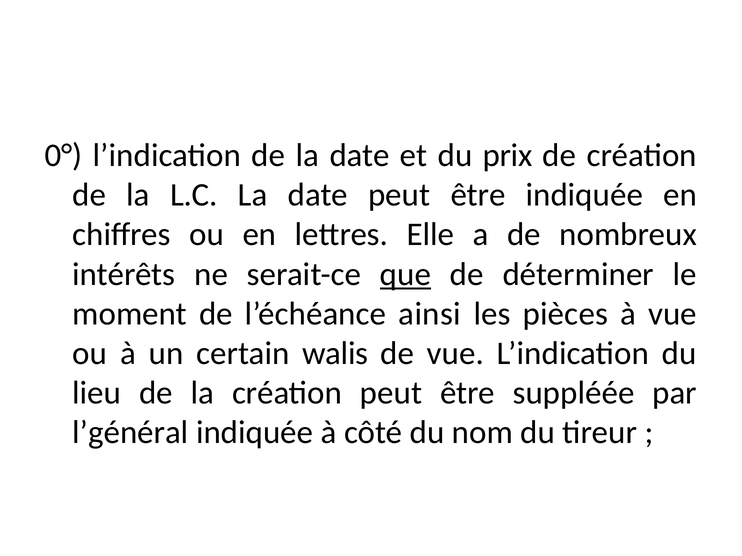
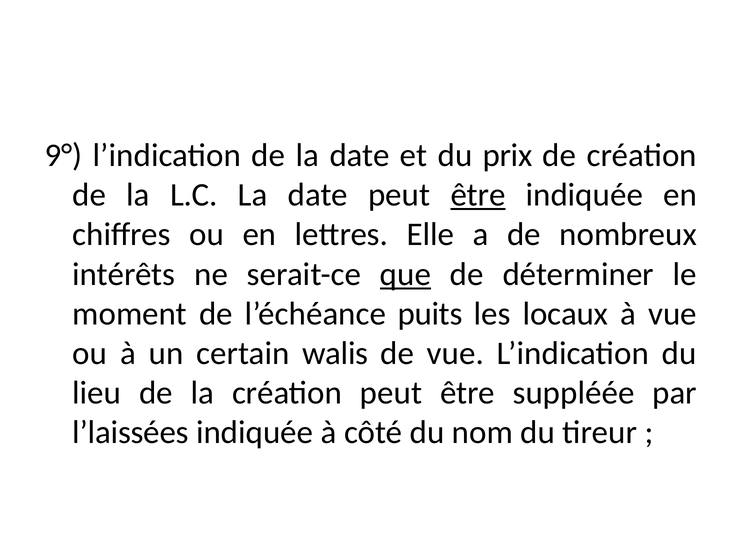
0°: 0° -> 9° (63, 156)
être underline: none -> present (478, 195)
ainsi: ainsi -> puits (430, 314)
pièces: pièces -> locaux (566, 314)
l’général: l’général -> l’laissées (131, 433)
